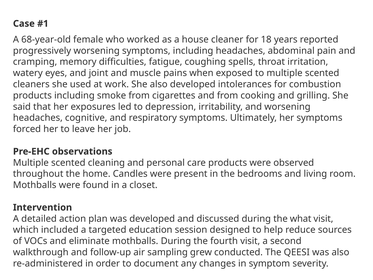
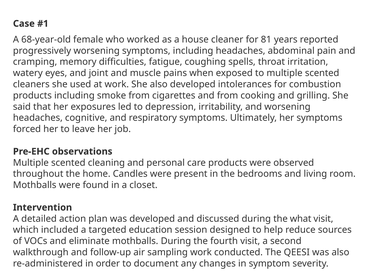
18: 18 -> 81 (266, 39)
sampling grew: grew -> work (201, 252)
